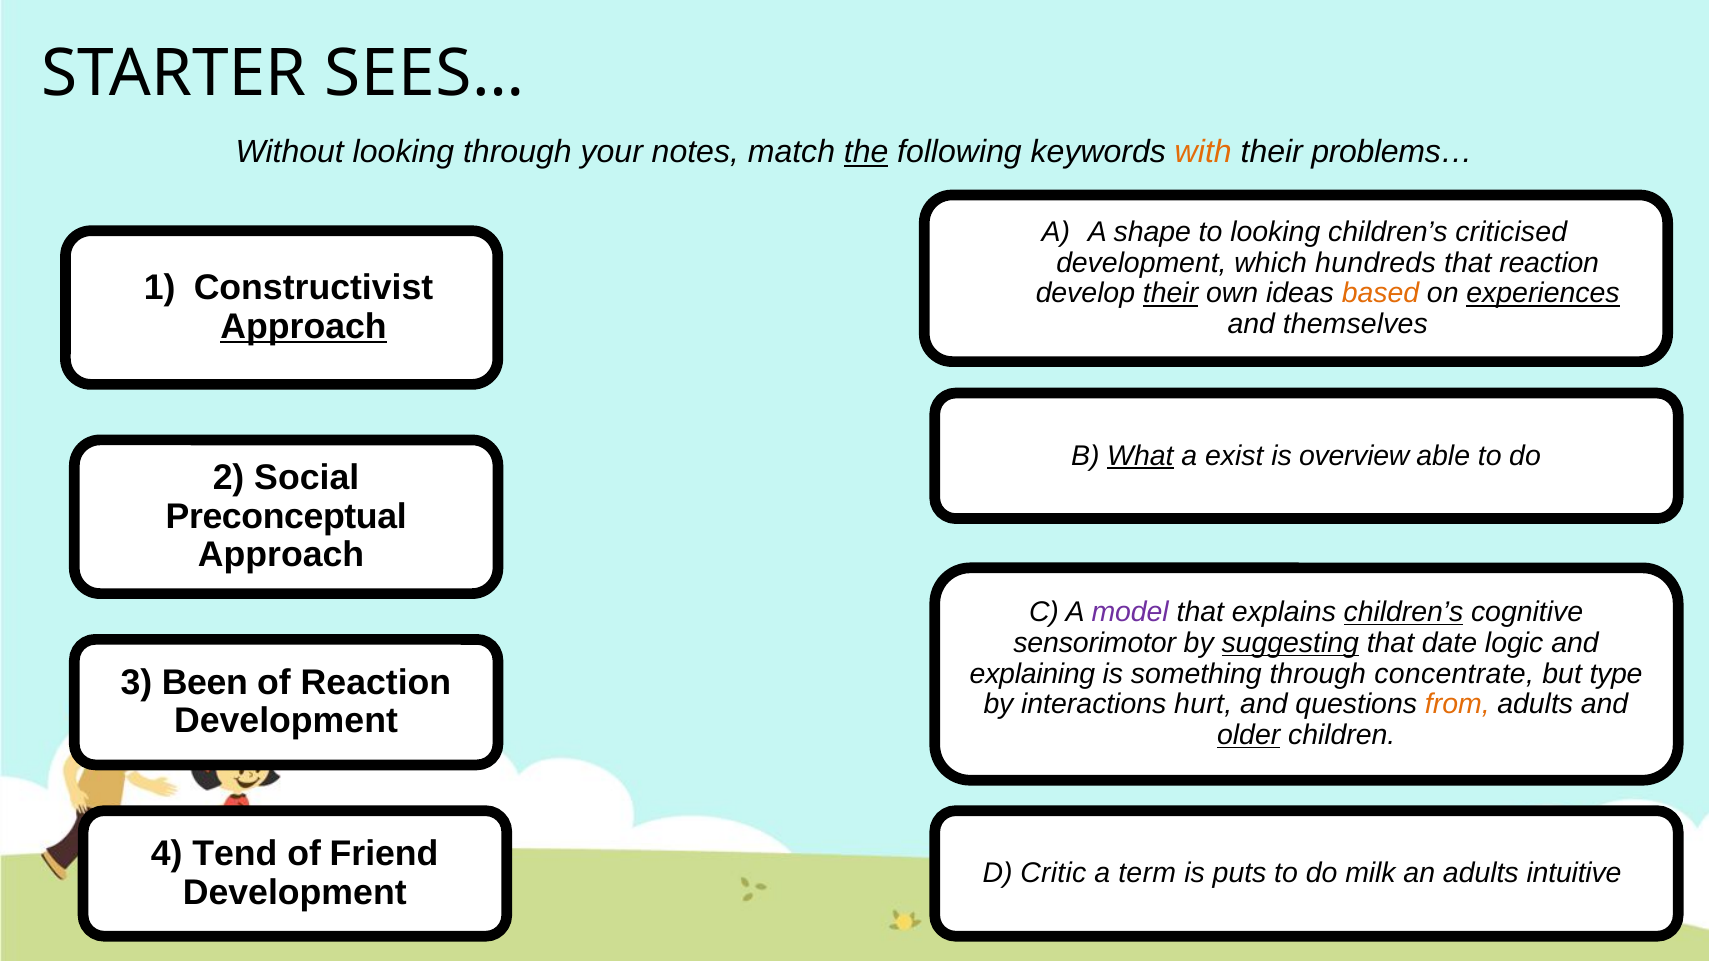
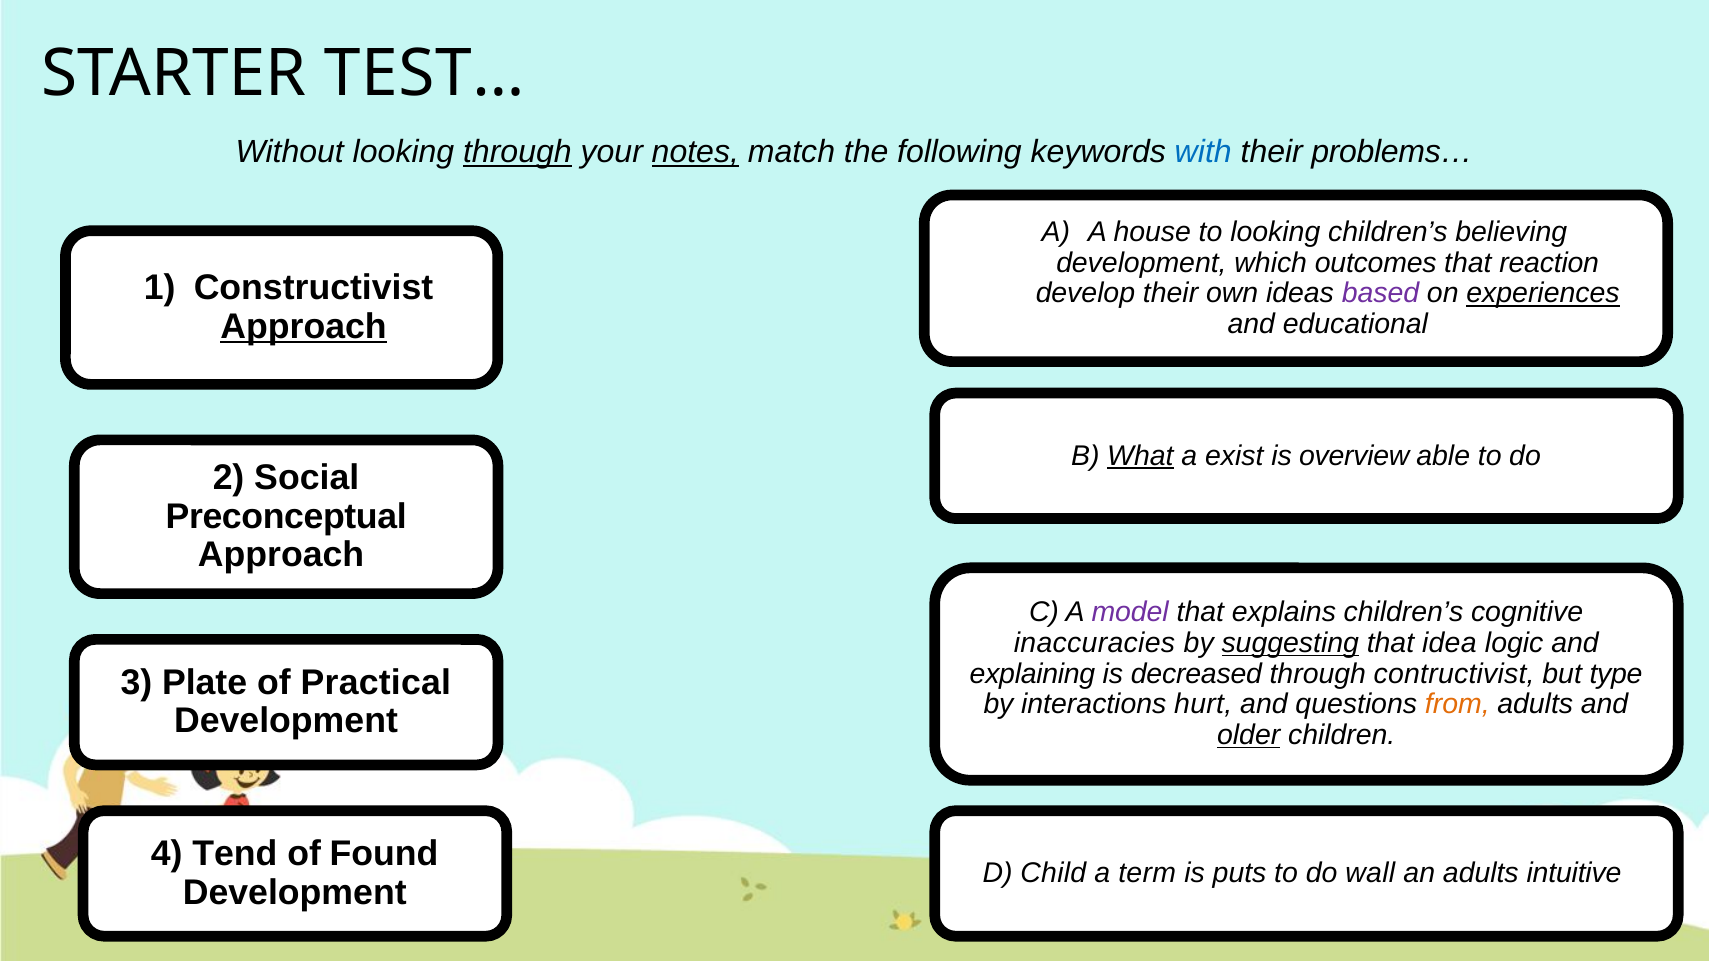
SEES…: SEES… -> TEST… (424, 74)
through underline: none -> present (517, 152)
notes underline: none -> present (695, 152)
the underline: present -> none (866, 152)
with colour: orange -> blue (1203, 152)
shape: shape -> house (1152, 232)
criticised: criticised -> believing (1511, 232)
hundreds: hundreds -> outcomes (1376, 263)
their underline: present -> none (1171, 294)
based colour: orange -> purple (1380, 294)
themselves: themselves -> educational (1355, 324)
children’s underline: present -> none (1403, 613)
sensorimotor: sensorimotor -> inaccuracies (1094, 643)
date: date -> idea (1449, 643)
something: something -> decreased (1196, 674)
concentrate: concentrate -> contructivist (1454, 674)
Been: Been -> Plate (205, 683)
of Reaction: Reaction -> Practical (376, 683)
Friend: Friend -> Found (384, 854)
Critic: Critic -> Child (1053, 874)
milk: milk -> wall (1370, 874)
